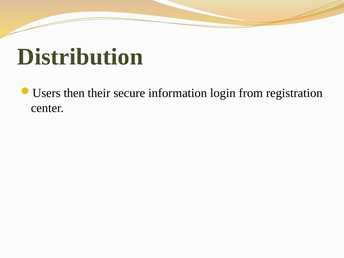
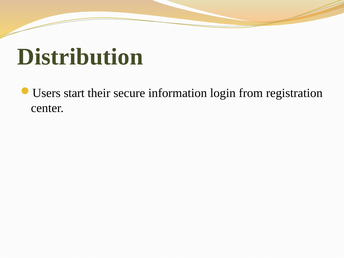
then: then -> start (74, 93)
